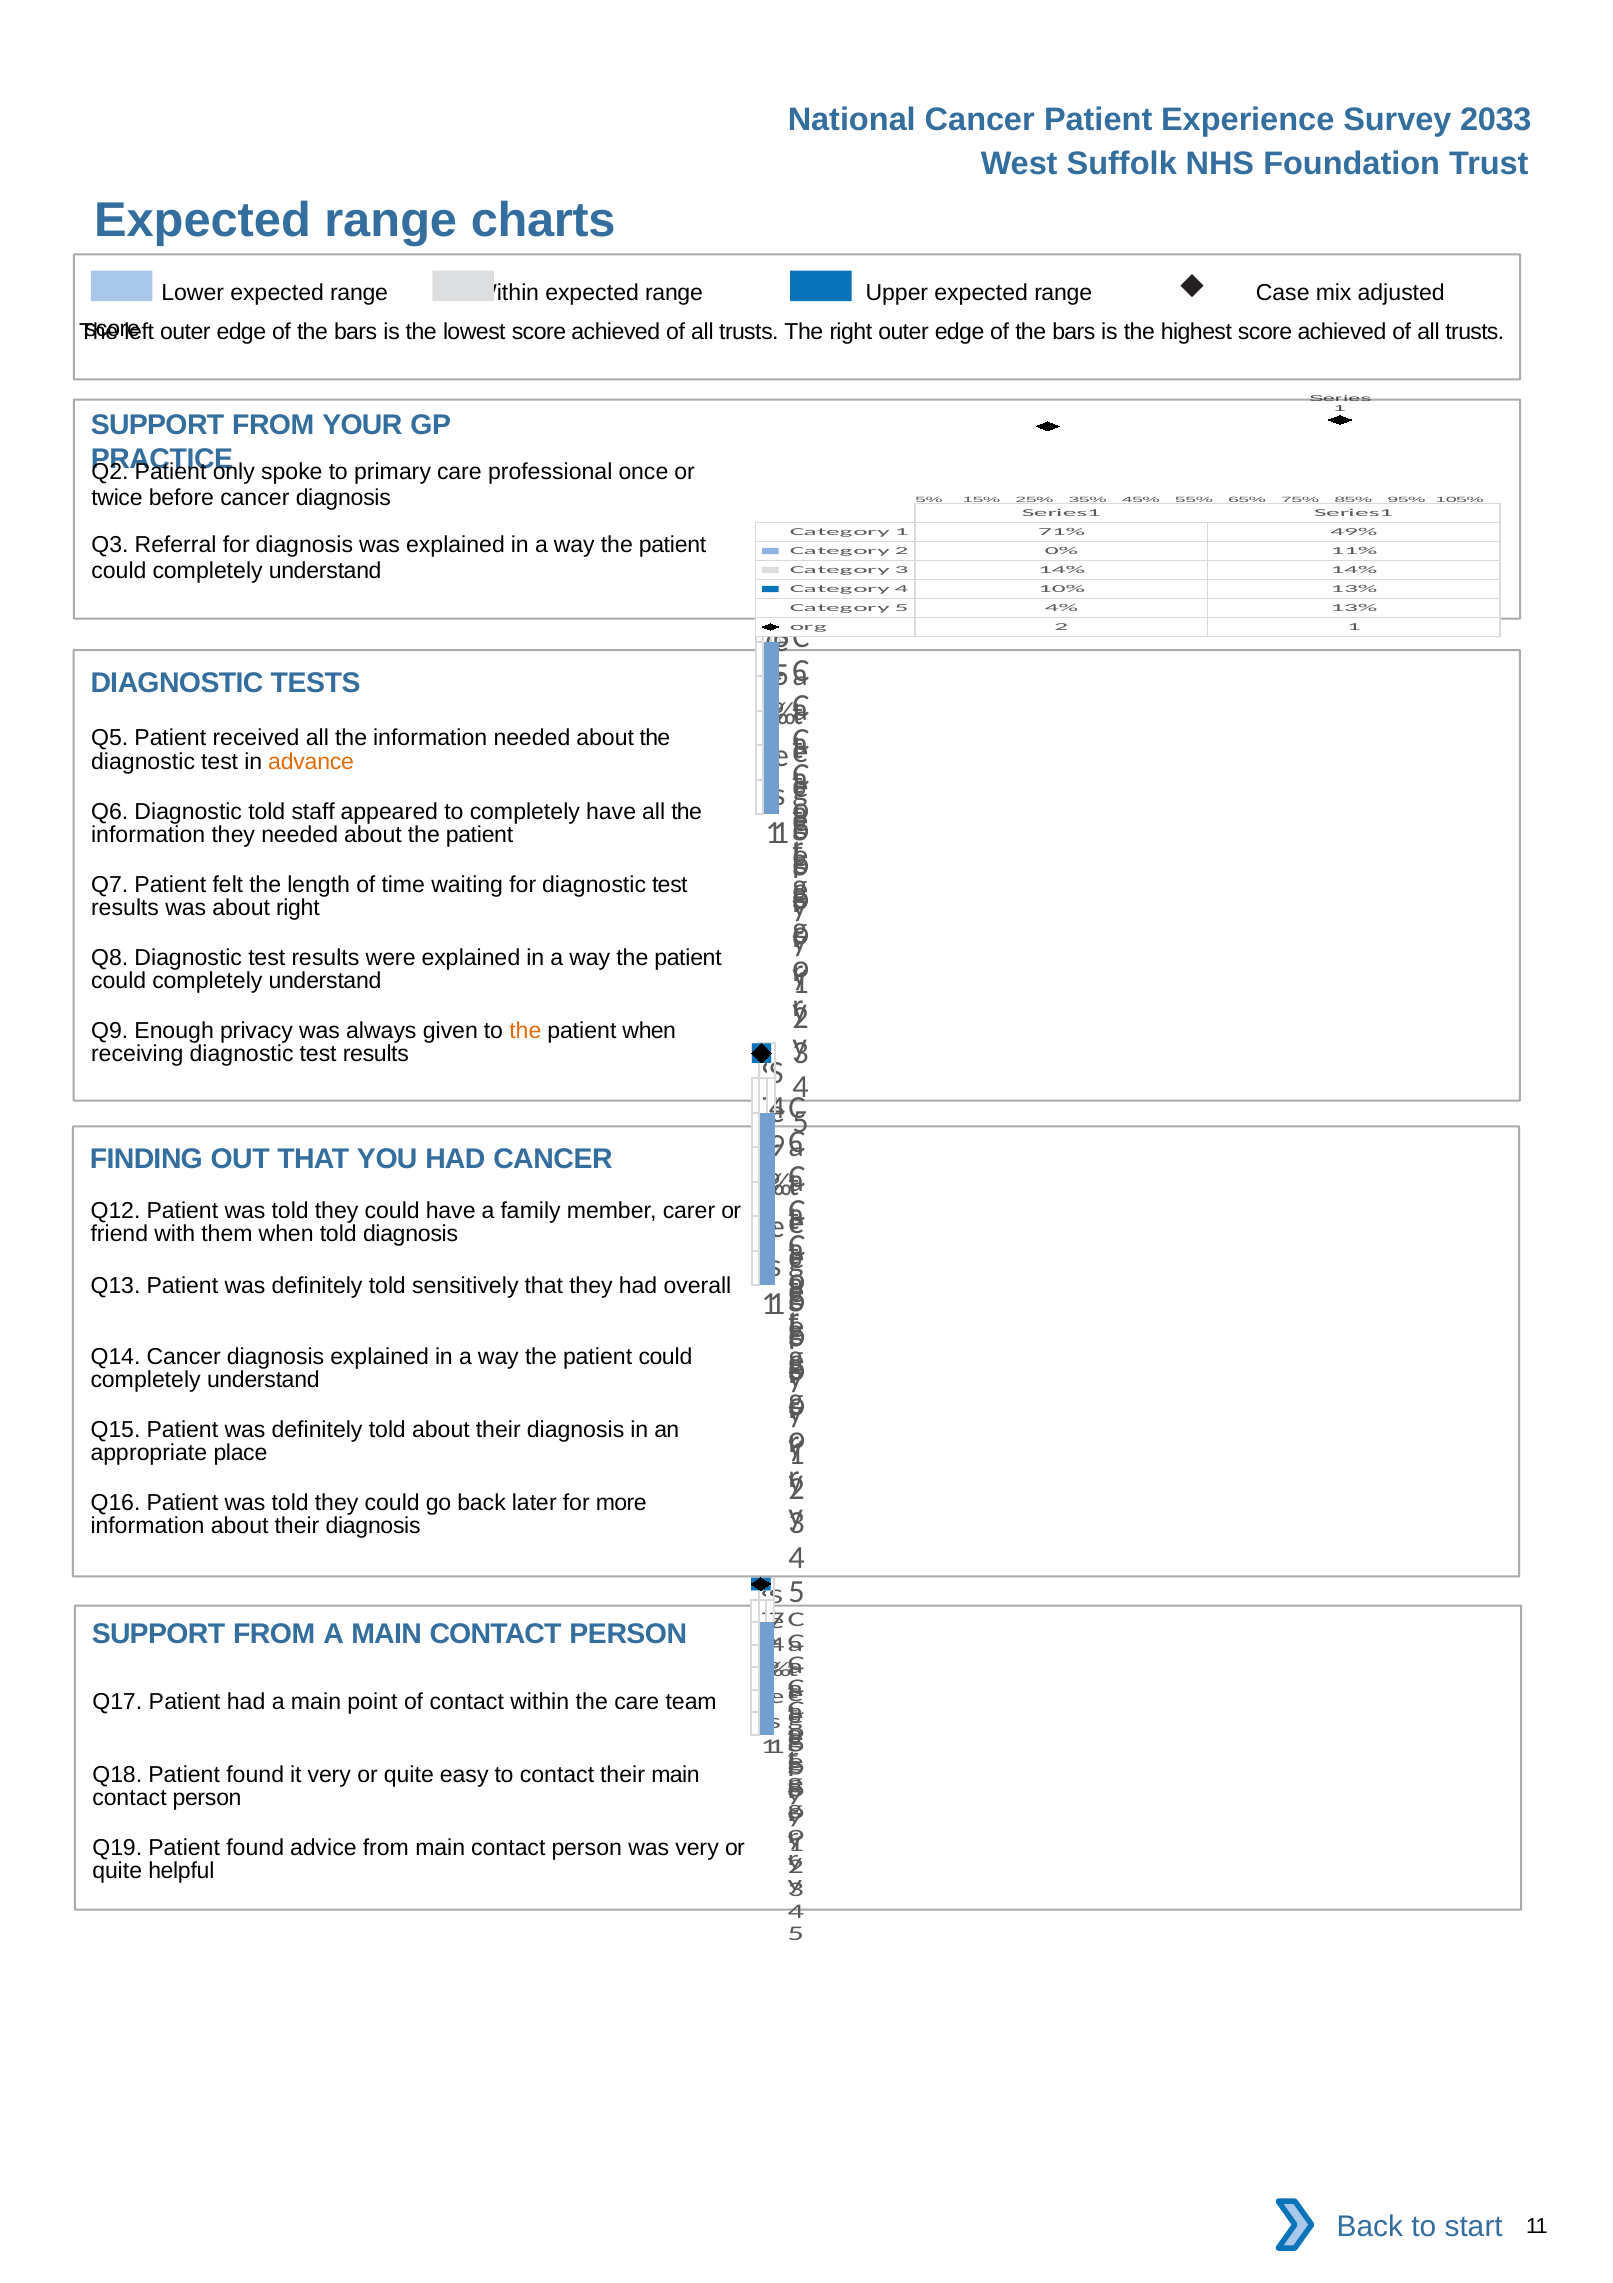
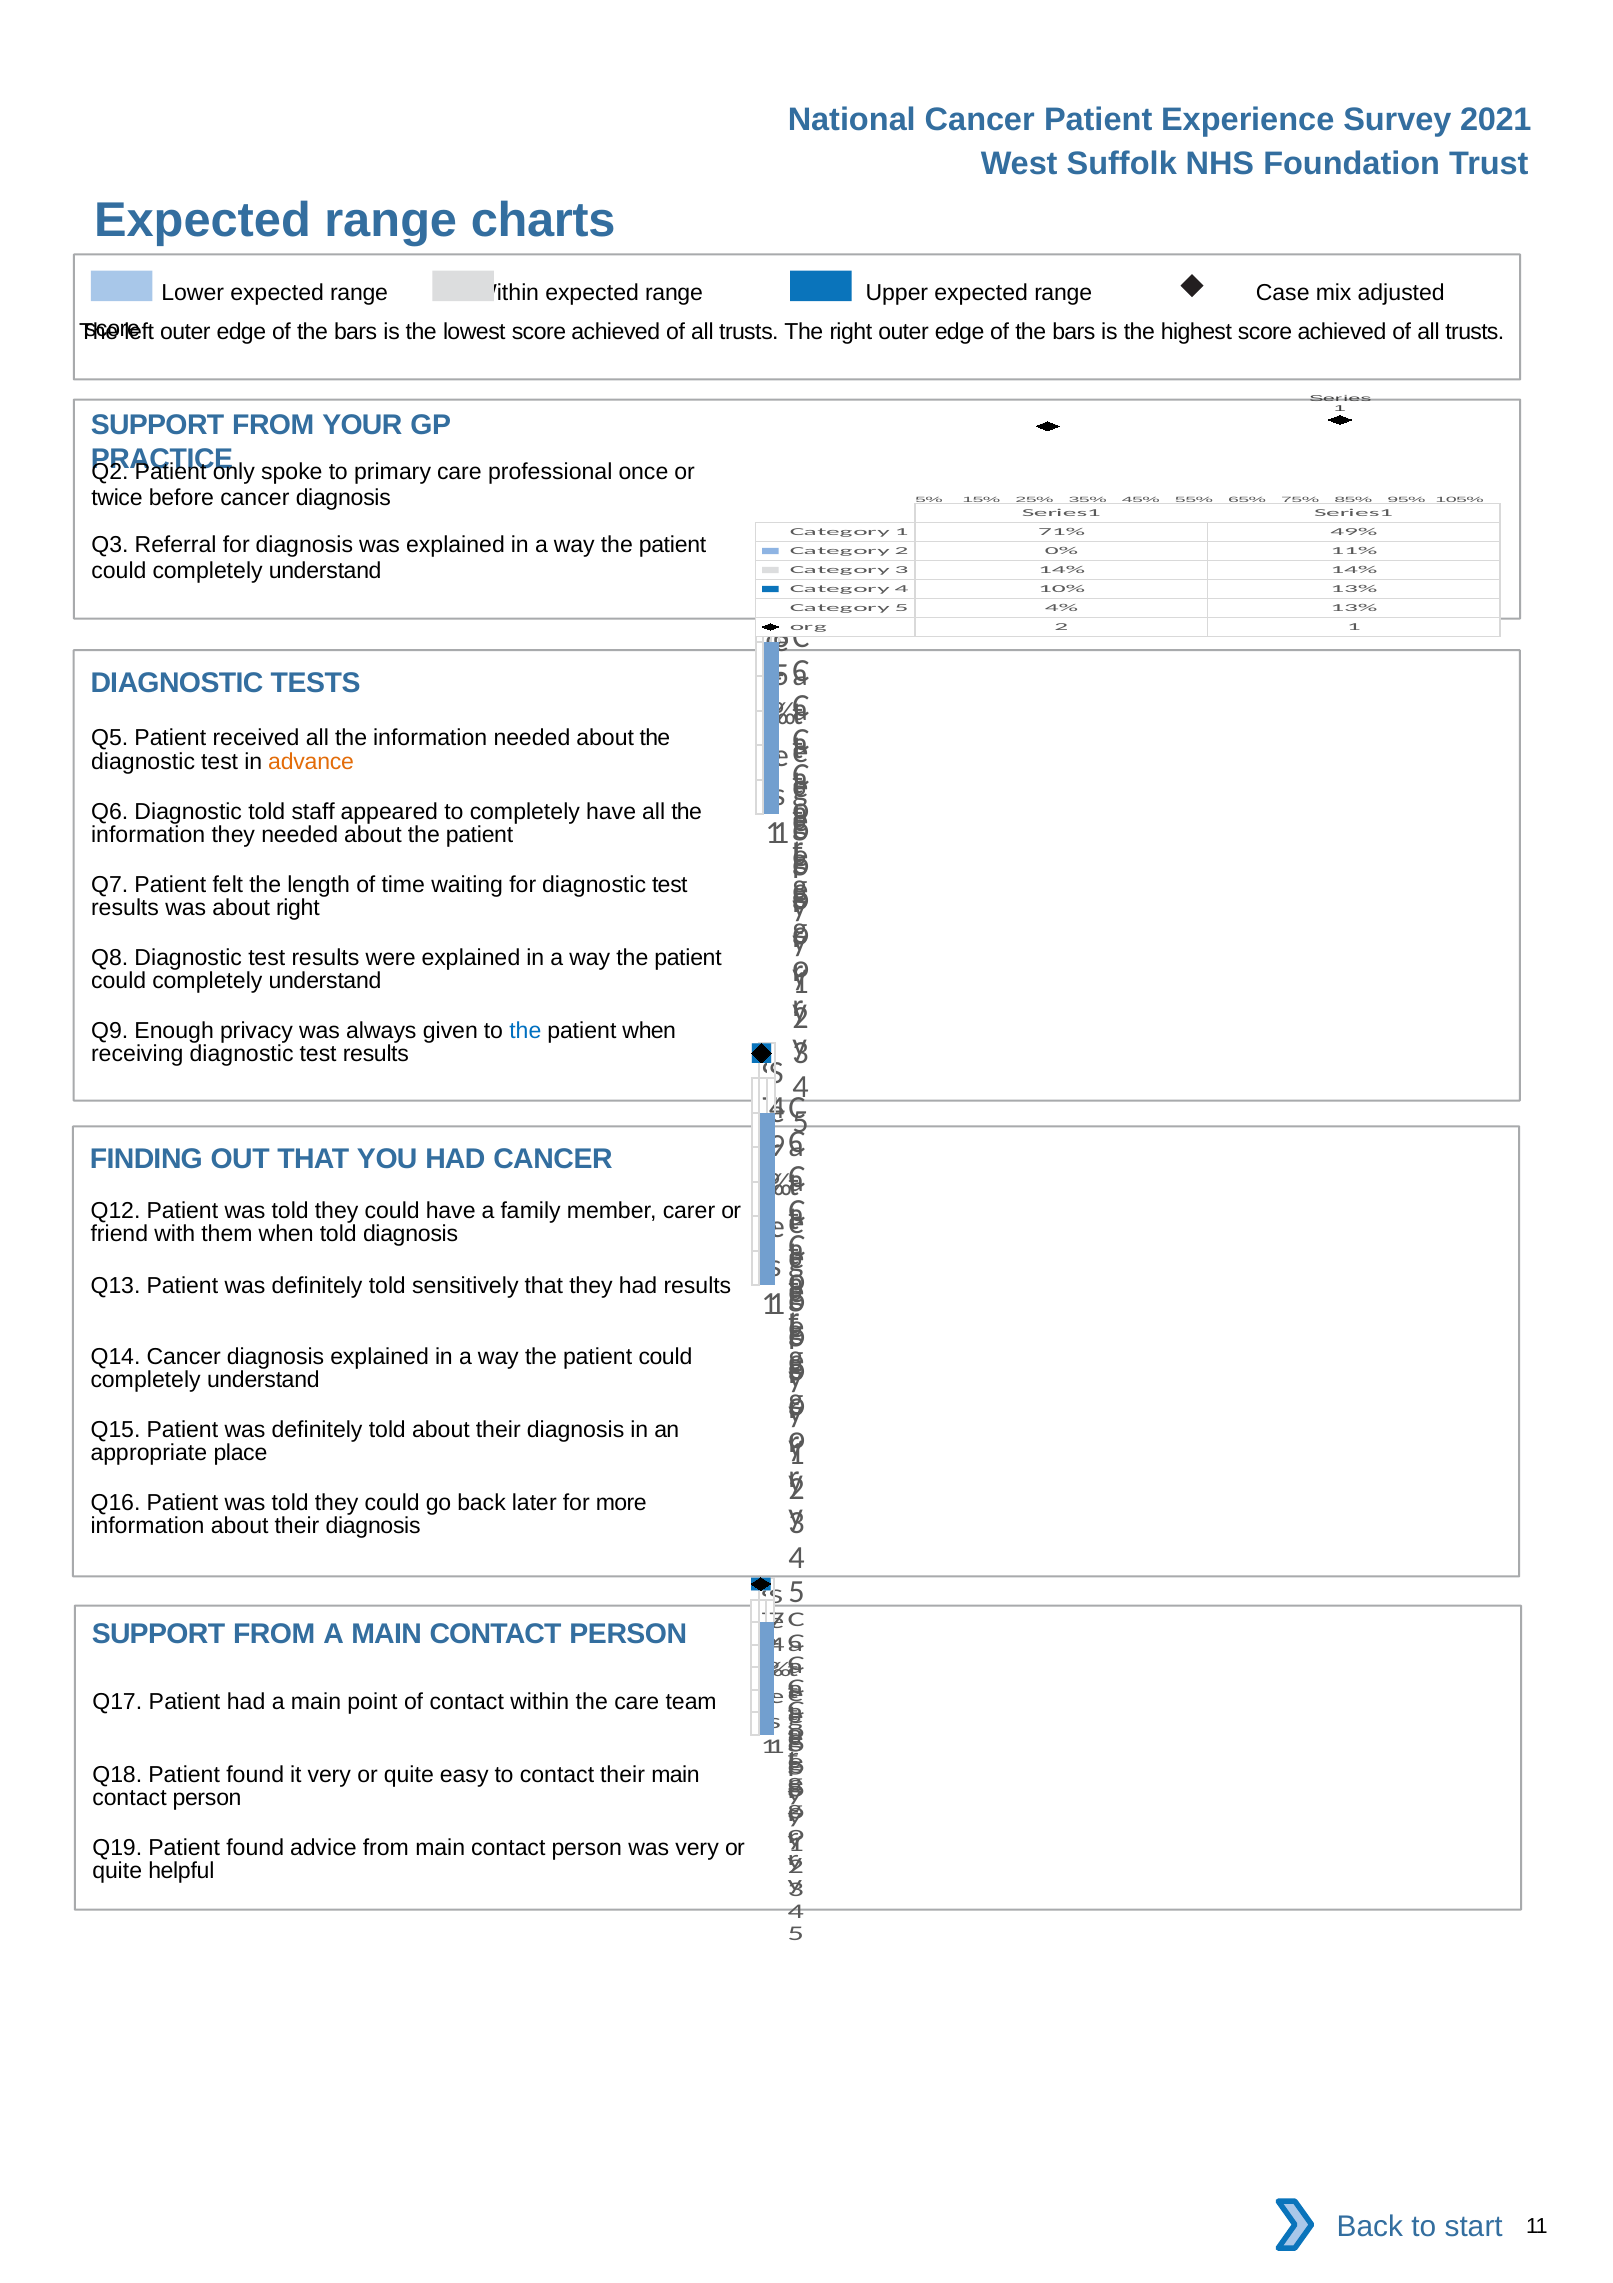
2033: 2033 -> 2021 (1496, 120)
the colour: orange -> blue (525, 1030)
had overall: overall -> results (697, 1286)
